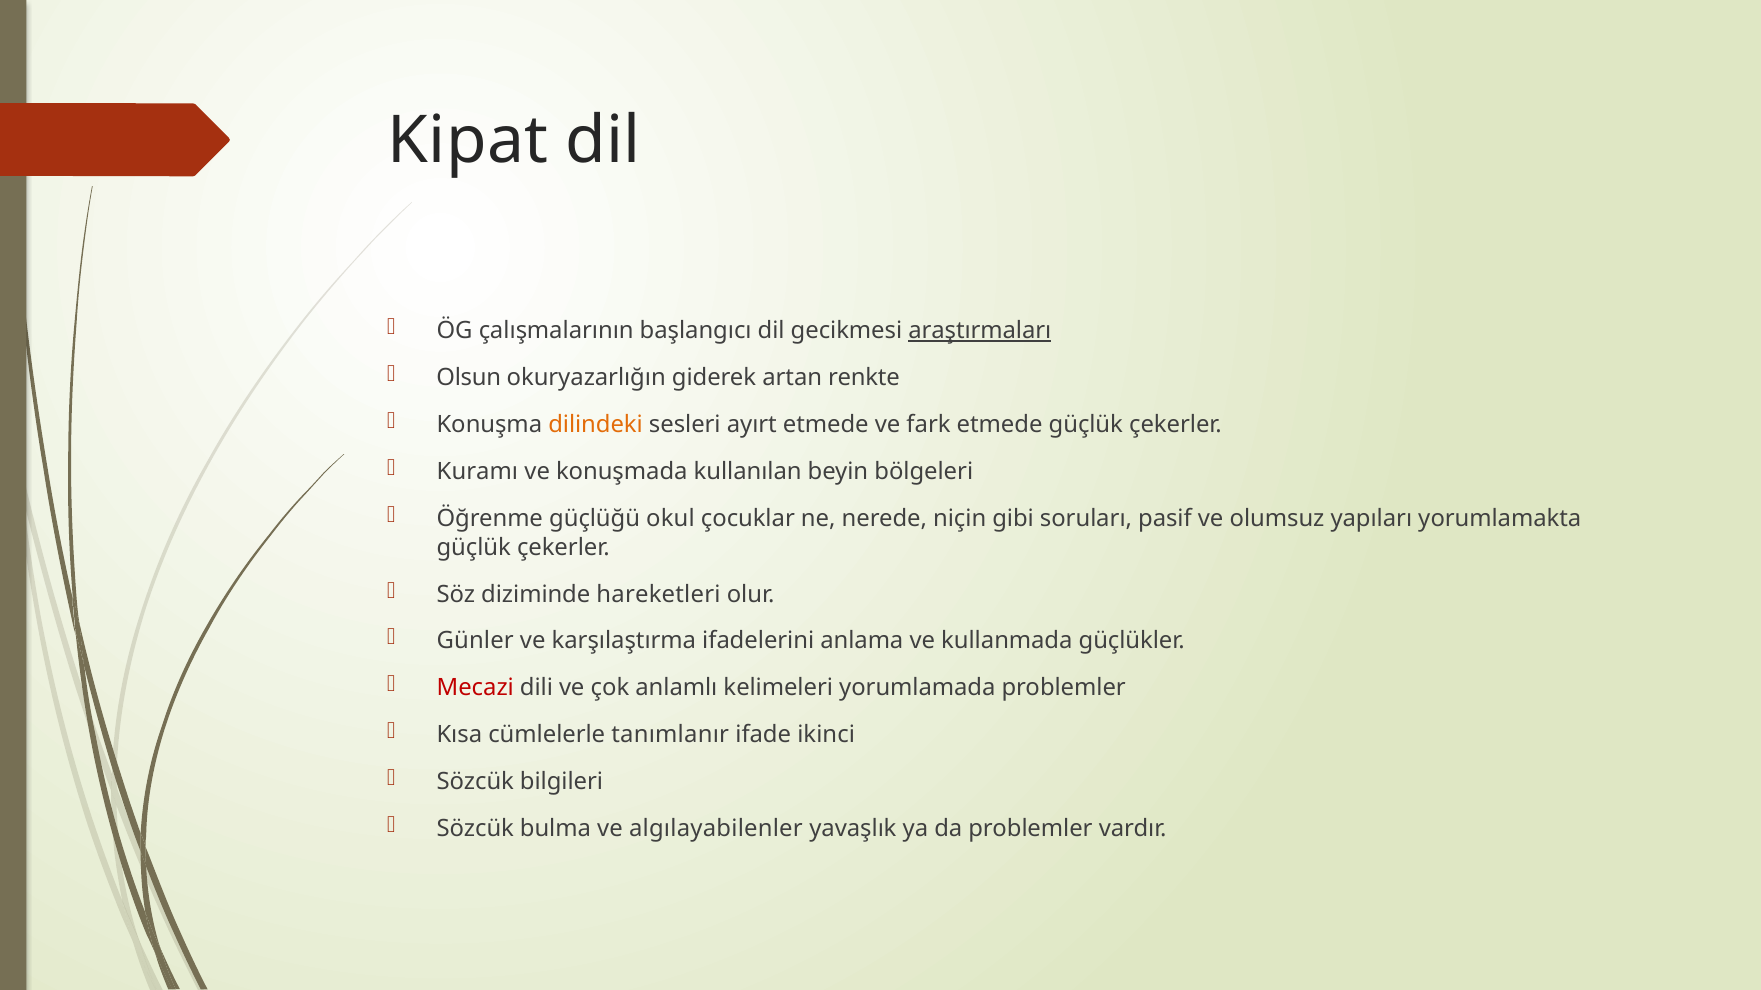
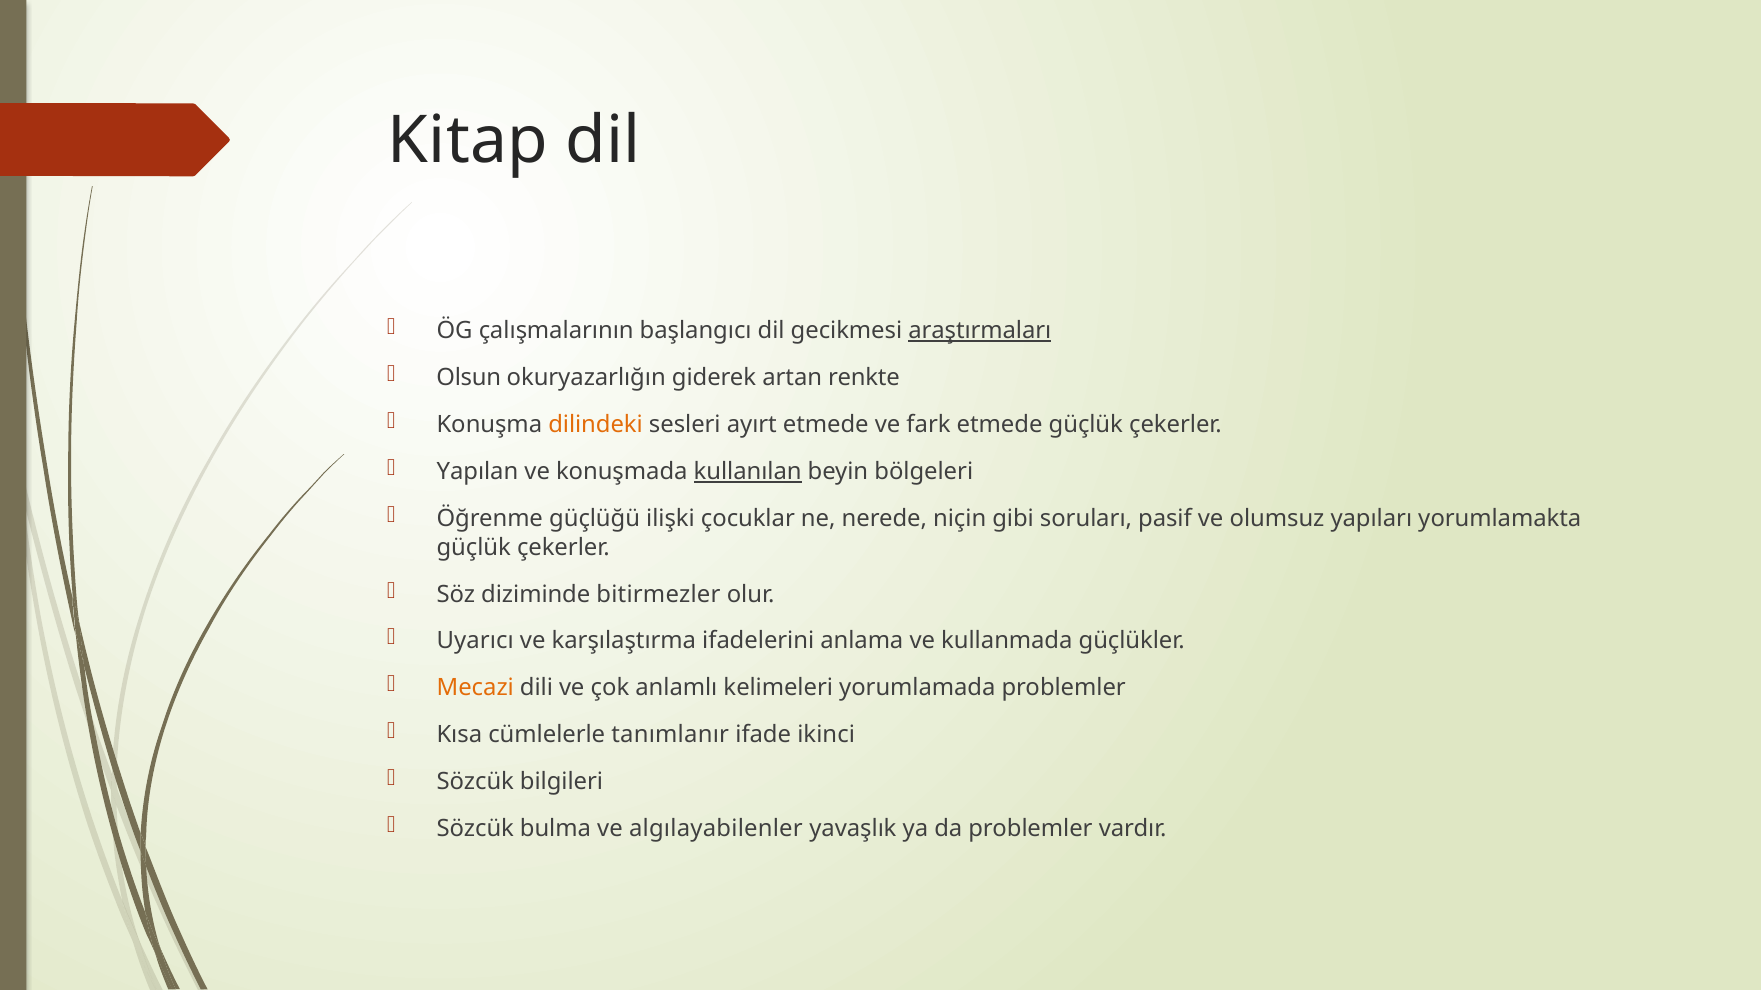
Kipat: Kipat -> Kitap (468, 141)
Kuramı: Kuramı -> Yapılan (477, 472)
kullanılan underline: none -> present (748, 472)
okul: okul -> ilişki (671, 519)
hareketleri: hareketleri -> bitirmezler (658, 594)
Günler: Günler -> Uyarıcı (475, 641)
Mecazi colour: red -> orange (475, 688)
